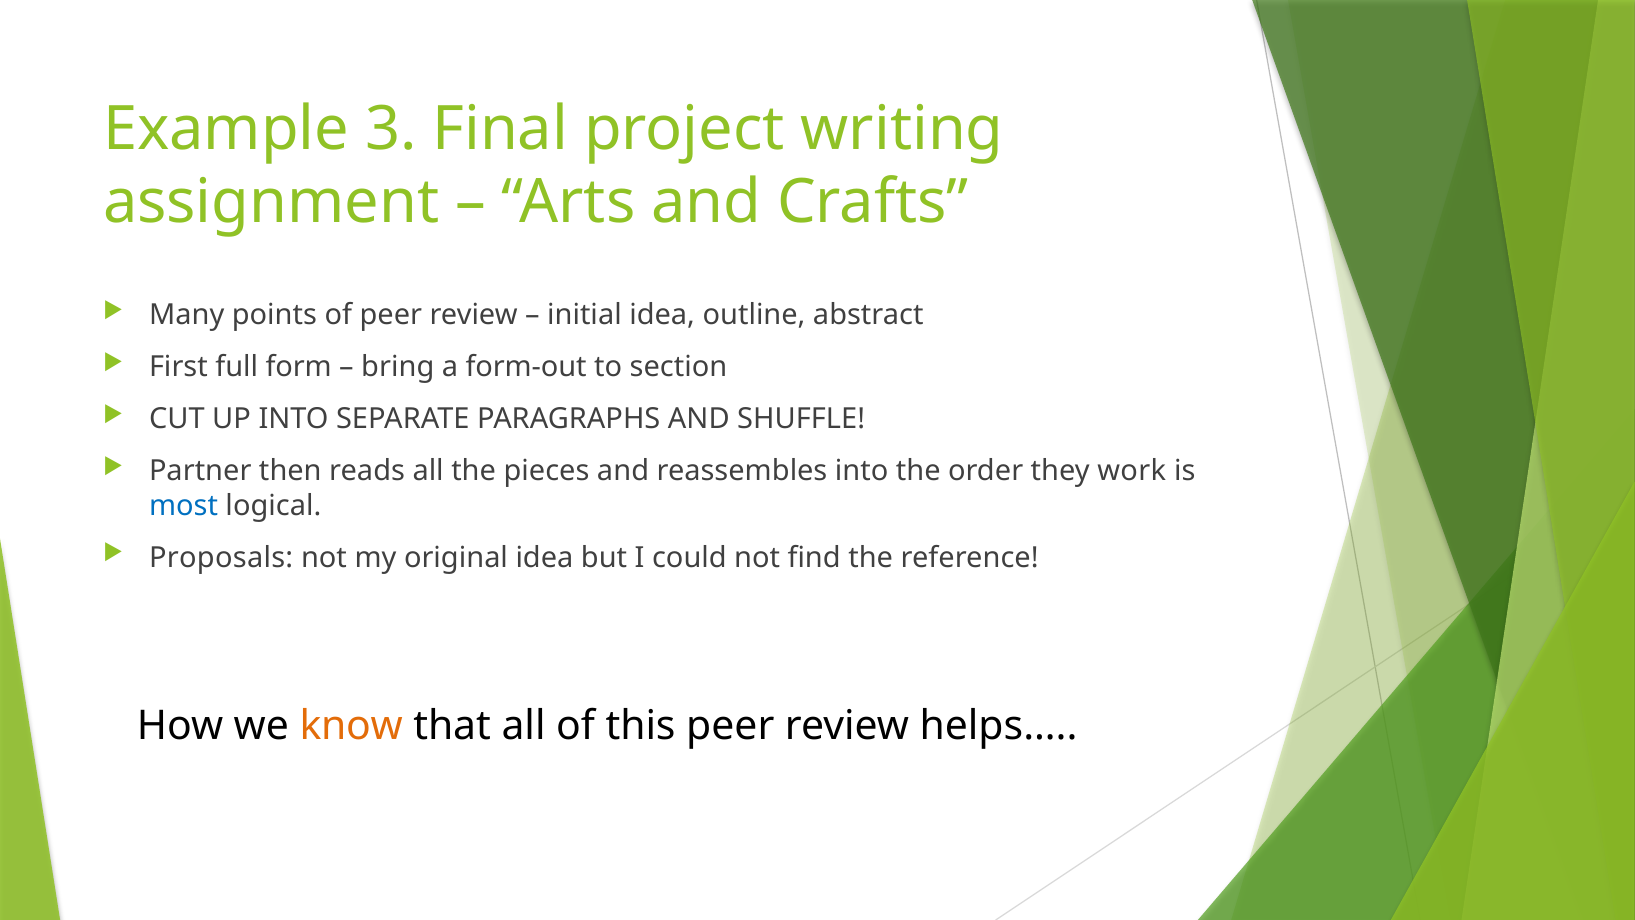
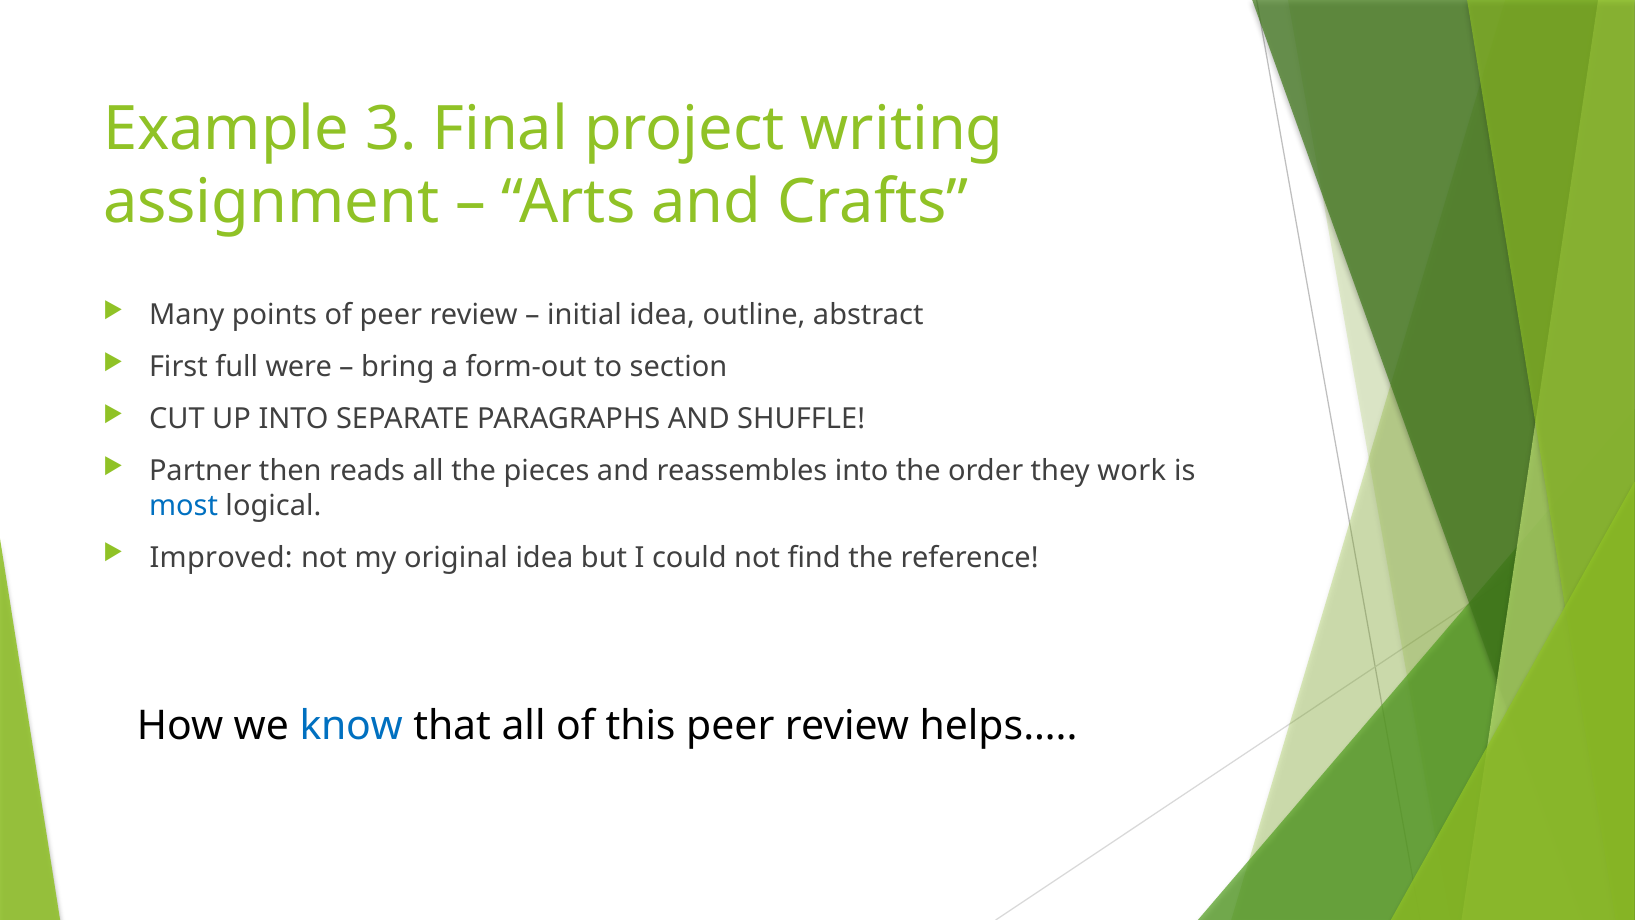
form: form -> were (299, 367)
Proposals: Proposals -> Improved (221, 557)
know colour: orange -> blue (351, 725)
